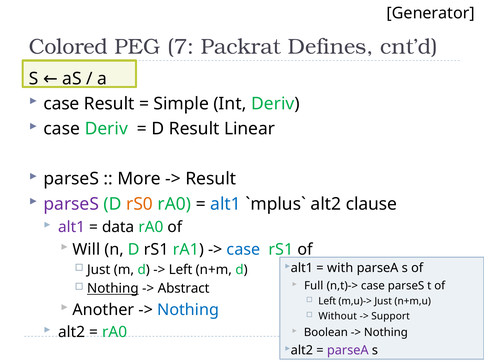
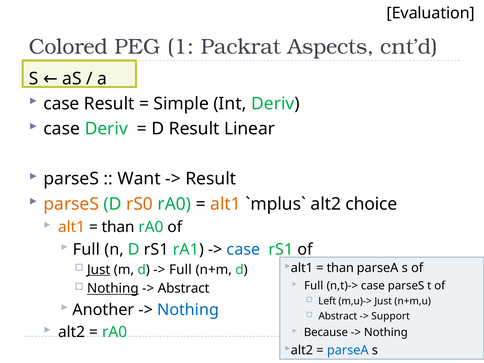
Generator: Generator -> Evaluation (431, 13)
7: 7 -> 1 (181, 47)
Defines: Defines -> Aspects (331, 47)
More: More -> Want (139, 179)
parseS colour: purple -> orange (71, 204)
alt1 colour: blue -> orange (226, 204)
clause: clause -> choice (371, 204)
alt1 colour: purple -> orange (72, 227)
data: data -> than (118, 227)
Will: Will -> Full (86, 249)
with: with -> than (340, 268)
Just underline: none -> present (99, 270)
Left: Left -> Full (180, 270)
Without: Without -> Abstract (338, 316)
Boolean: Boolean -> Because (326, 332)
parseA colour: purple -> blue (348, 350)
